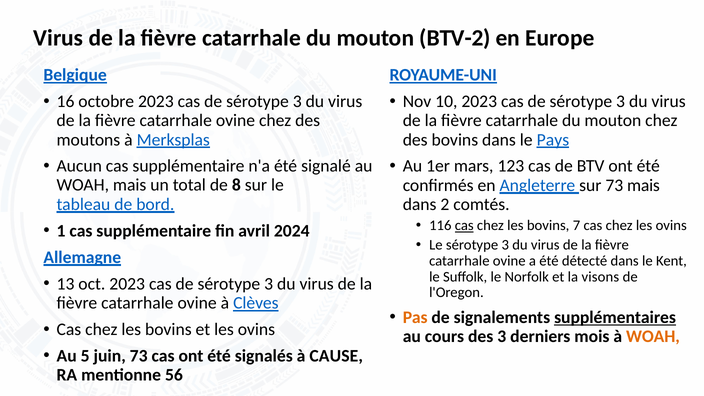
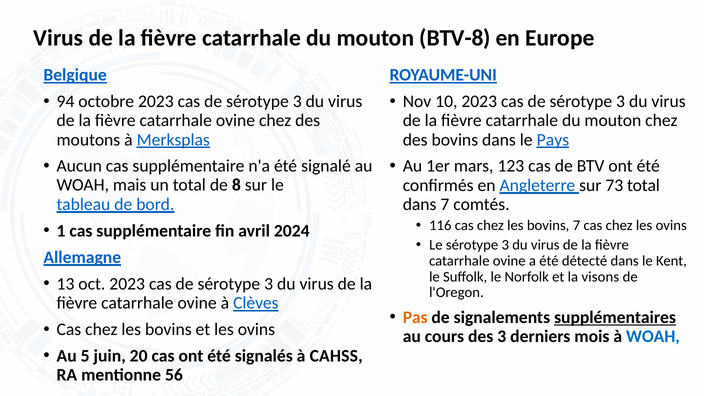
BTV-2: BTV-2 -> BTV-8 (455, 38)
16: 16 -> 94 (66, 102)
73 mais: mais -> total (643, 185)
dans 2: 2 -> 7 (445, 205)
cas underline: present -> none (464, 226)
WOAH colour: orange -> blue (653, 336)
juin 73: 73 -> 20 (139, 356)
CAUSE: CAUSE -> CAHSS (336, 356)
